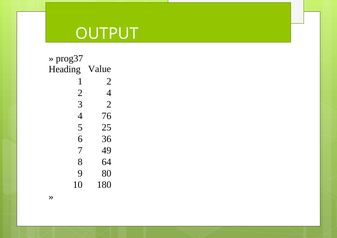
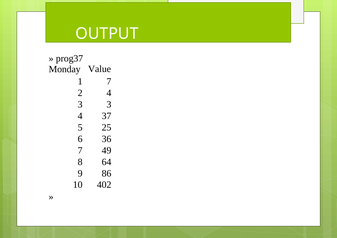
Heading: Heading -> Monday (65, 69)
1 2: 2 -> 7 (109, 82)
3 2: 2 -> 3 (109, 105)
76: 76 -> 37 (107, 116)
80: 80 -> 86 (107, 173)
180: 180 -> 402 (104, 185)
